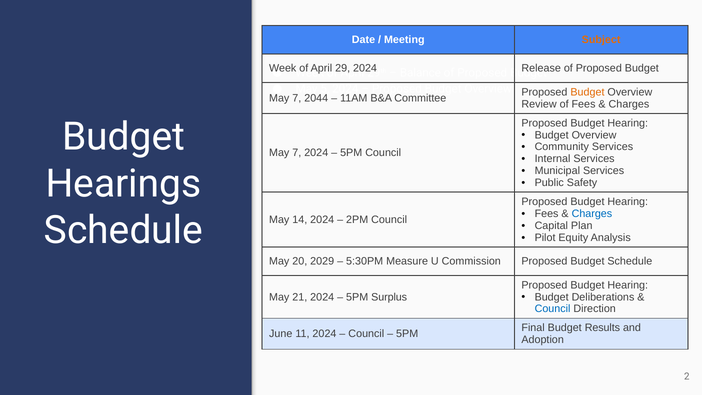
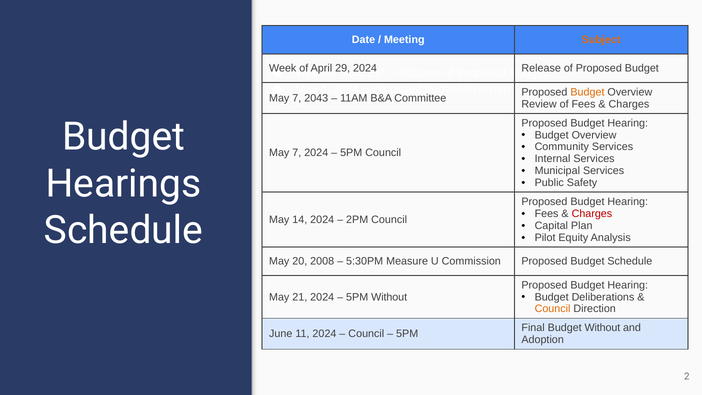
5: 5 -> 4 (325, 89)
2044: 2044 -> 2043 (316, 98)
Charges colour: blue -> red (592, 214)
2029: 2029 -> 2008 (322, 261)
5PM Surplus: Surplus -> Without (389, 297)
Council colour: blue -> orange (553, 309)
Budget Results: Results -> Without (602, 328)
